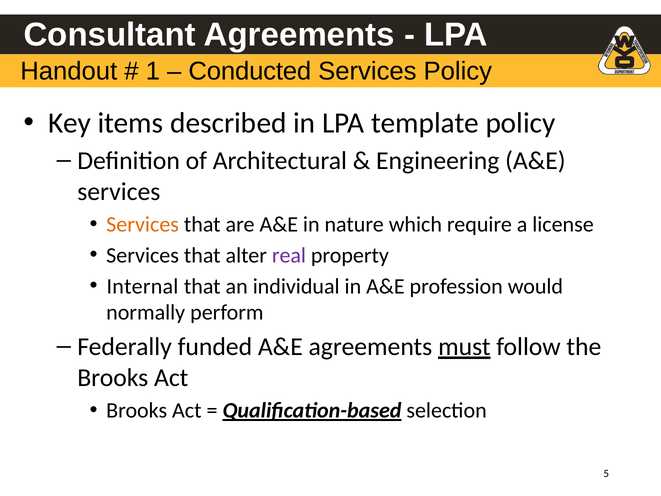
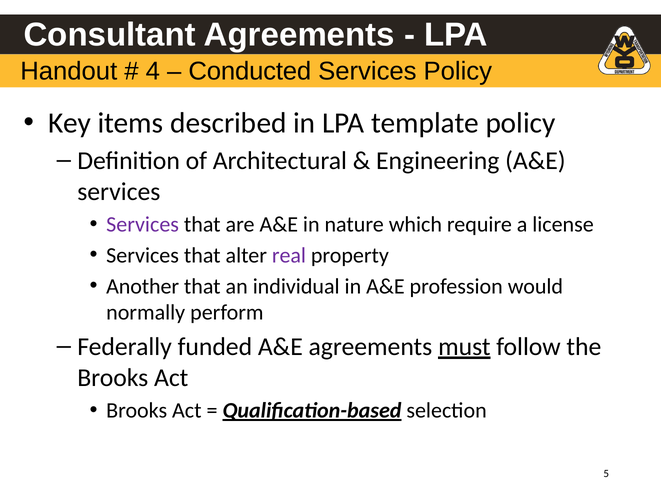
1: 1 -> 4 (153, 71)
Services colour: orange -> purple (143, 224)
Internal: Internal -> Another (143, 286)
